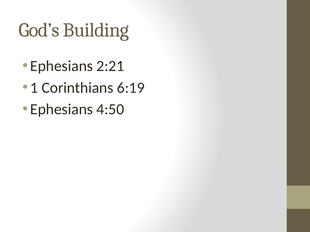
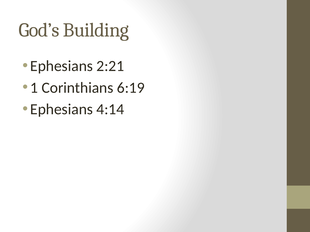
4:50: 4:50 -> 4:14 (110, 110)
